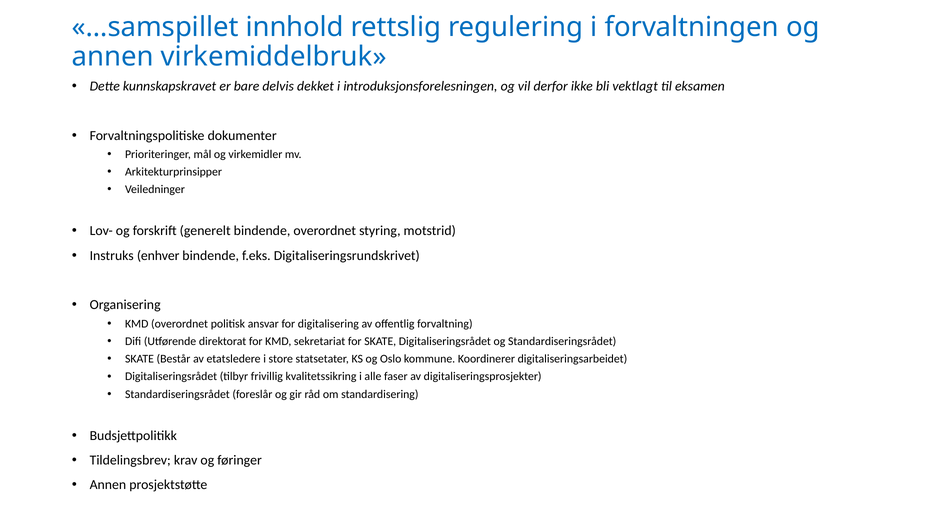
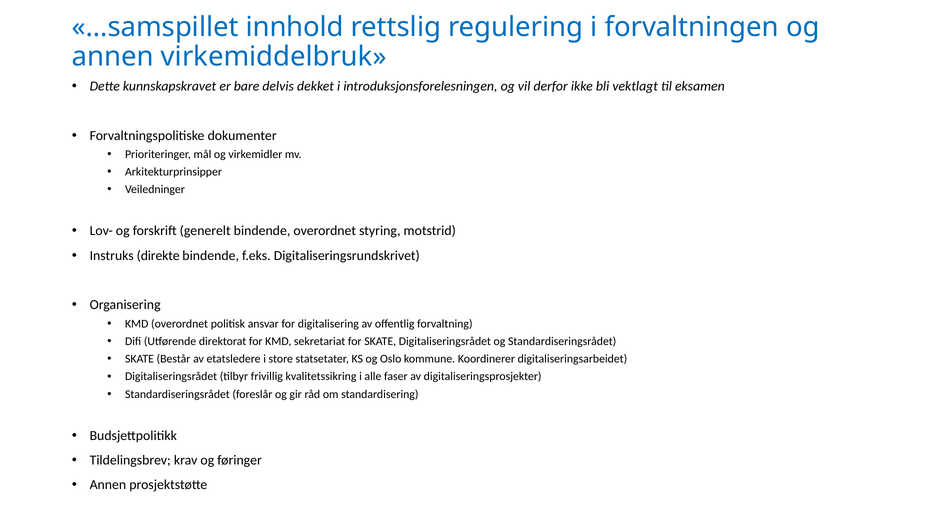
enhver: enhver -> direkte (158, 255)
